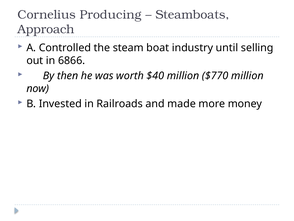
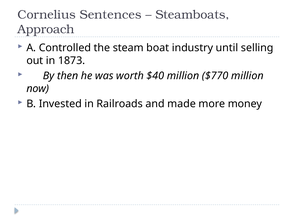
Producing: Producing -> Sentences (111, 15)
6866: 6866 -> 1873 (72, 60)
